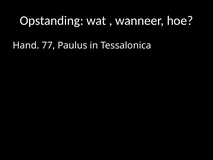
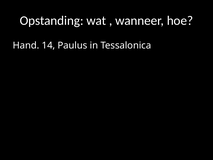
77: 77 -> 14 (48, 45)
